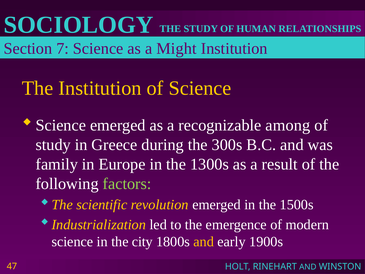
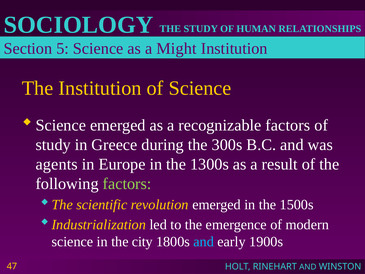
7: 7 -> 5 (63, 49)
recognizable among: among -> factors (288, 125)
family: family -> agents (57, 164)
and colour: yellow -> light blue (204, 242)
